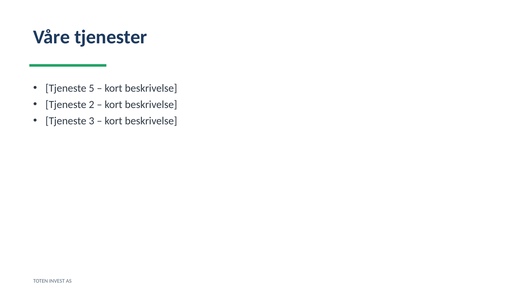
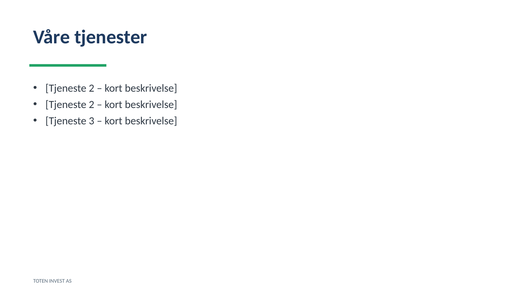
5: 5 -> 2 (92, 88)
